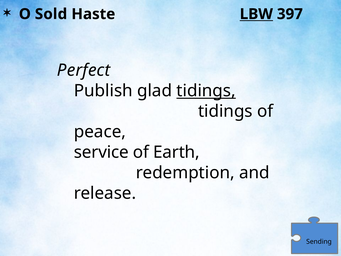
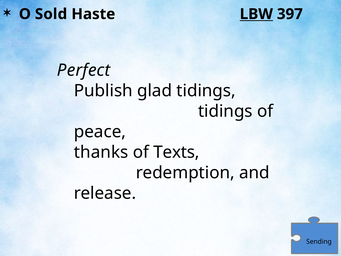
tidings underline: present -> none (206, 91)
service: service -> thanks (101, 152)
Earth: Earth -> Texts (176, 152)
